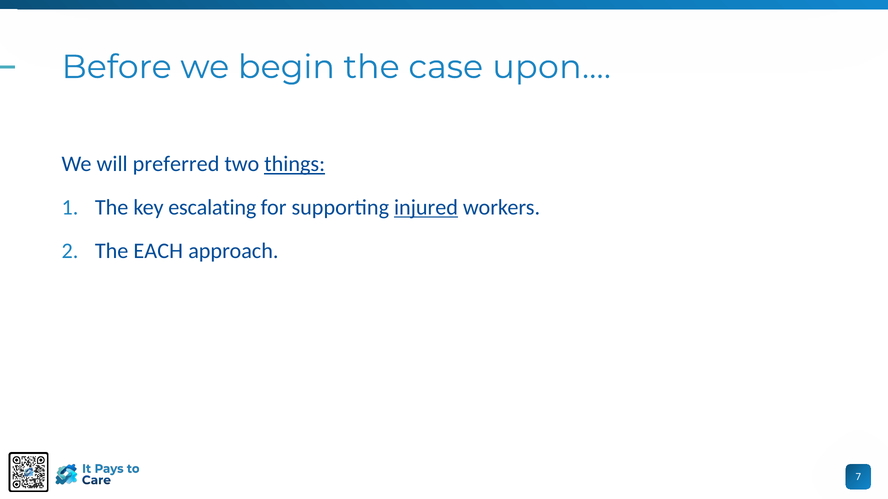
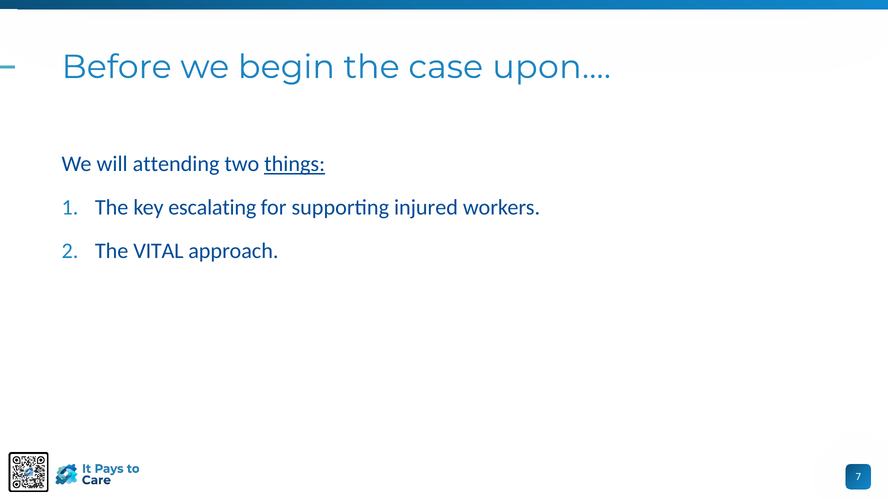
preferred: preferred -> attending (176, 164)
injured underline: present -> none (426, 208)
EACH: EACH -> VITAL (158, 251)
